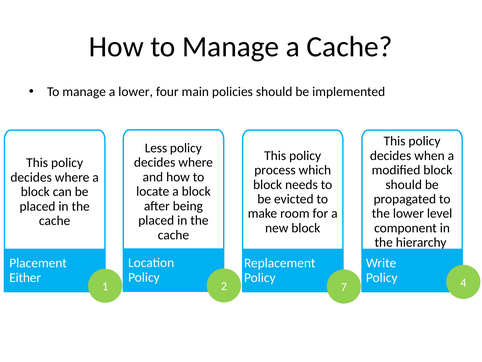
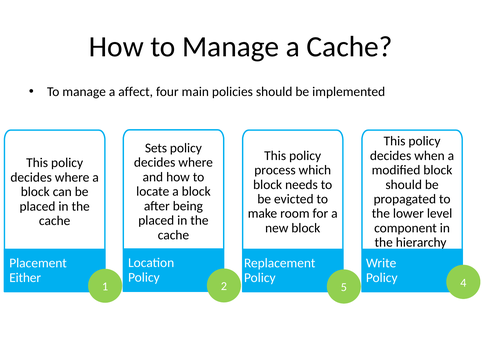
a lower: lower -> affect (136, 92)
Less: Less -> Sets (156, 148)
7: 7 -> 5 (344, 287)
